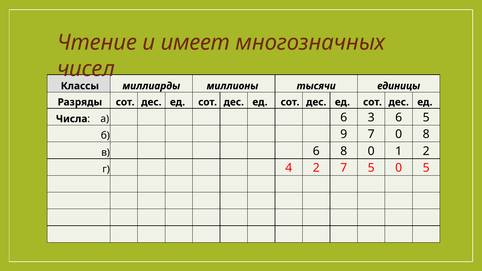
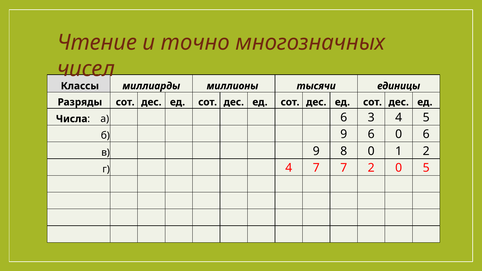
имеет: имеет -> точно (195, 42)
3 6: 6 -> 4 (399, 118)
9 7: 7 -> 6 (371, 134)
0 8: 8 -> 6 (426, 134)
6: 6 -> 9 (316, 151)
4 2: 2 -> 7 (316, 168)
7 5: 5 -> 2 (371, 168)
